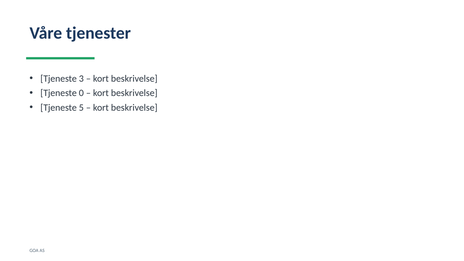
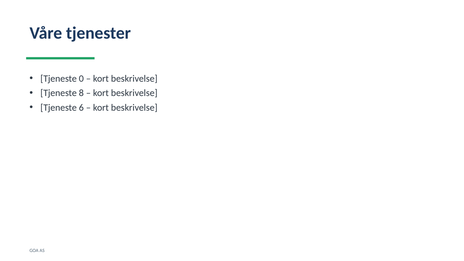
3: 3 -> 0 (81, 79)
0: 0 -> 8 (81, 93)
5: 5 -> 6 (81, 108)
